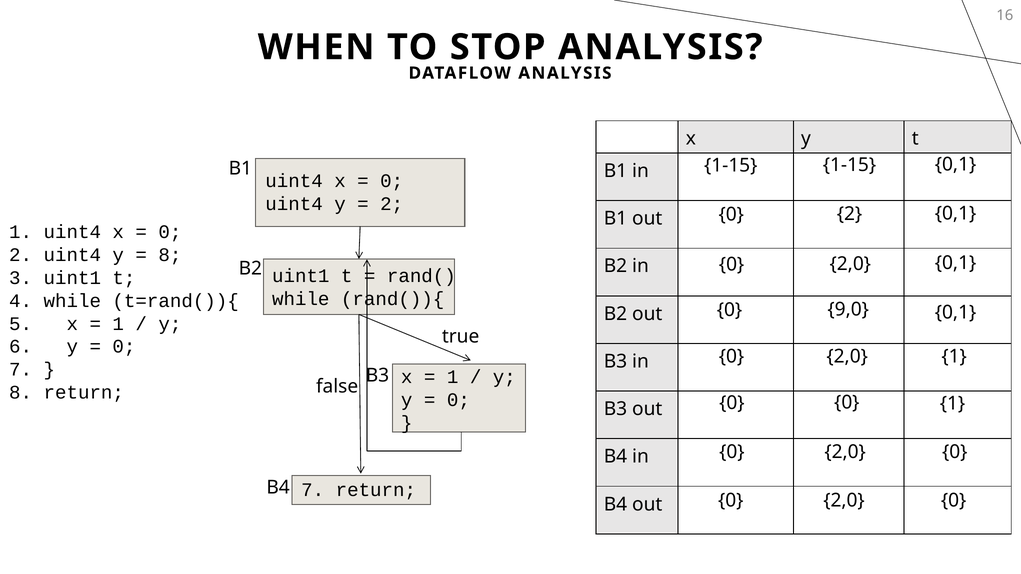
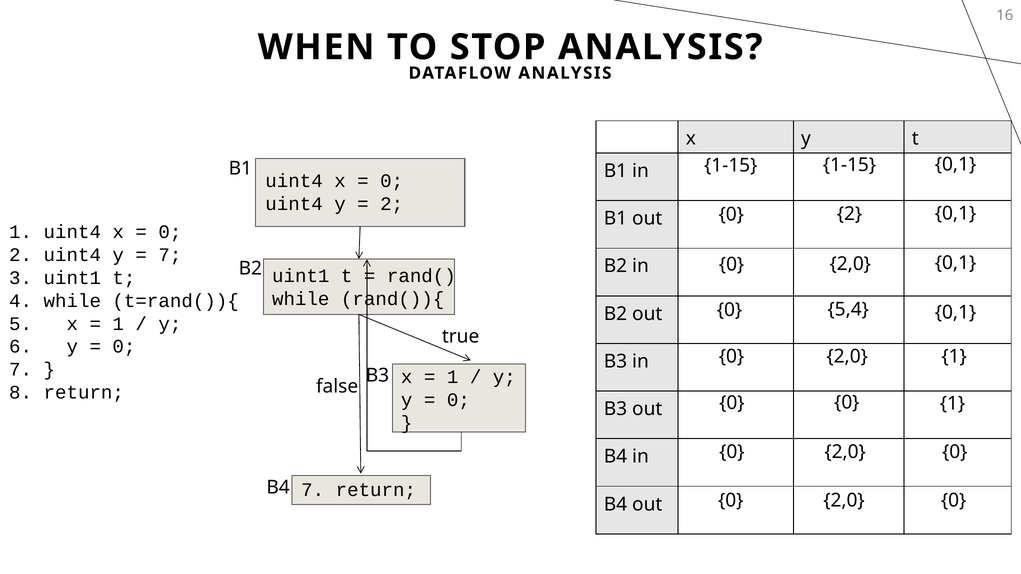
8: 8 -> 7 (170, 255)
9,0: 9,0 -> 5,4 (848, 310)
